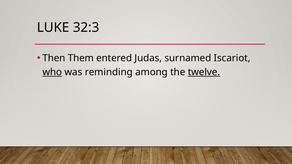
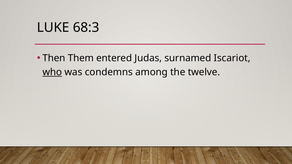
32:3: 32:3 -> 68:3 (86, 28)
reminding: reminding -> condemns (109, 72)
twelve underline: present -> none (204, 72)
